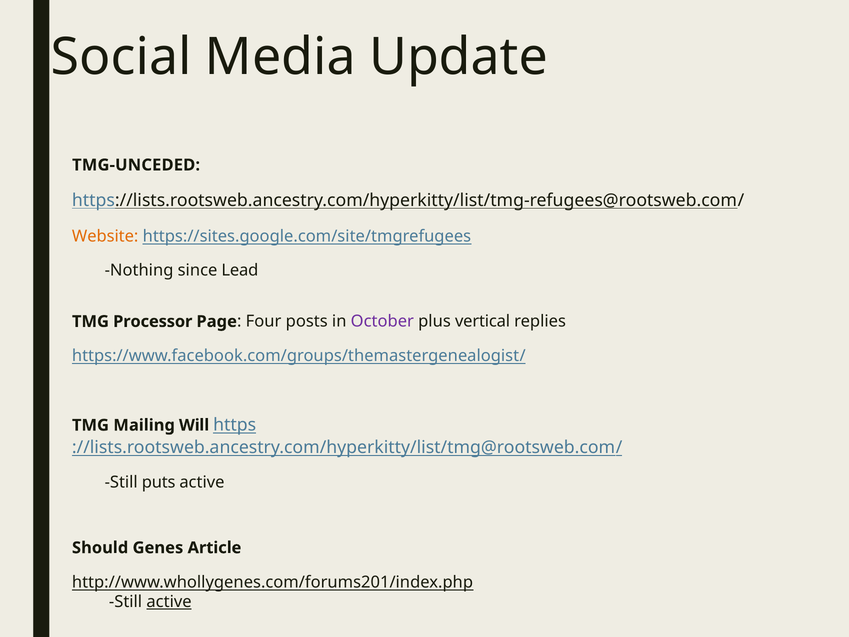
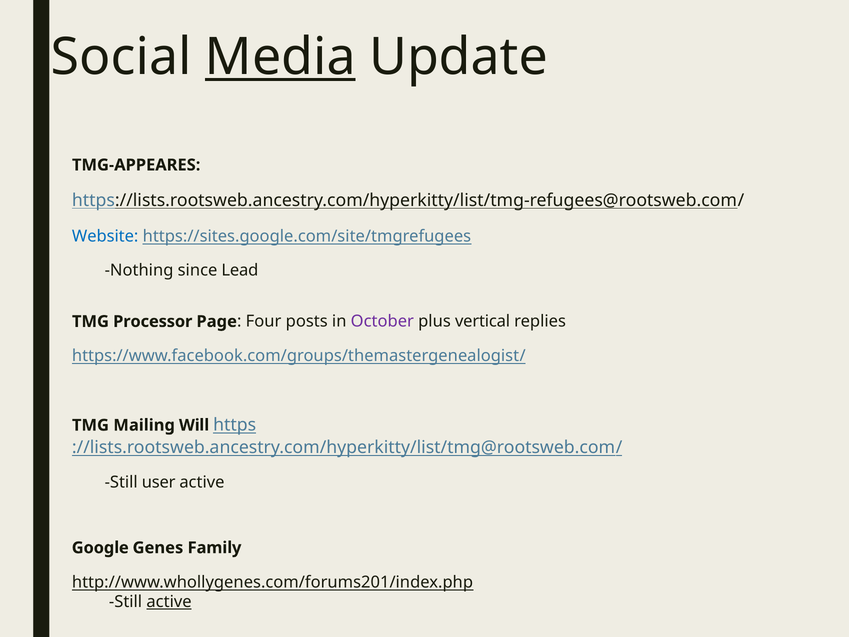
Media underline: none -> present (280, 57)
TMG-UNCEDED: TMG-UNCEDED -> TMG-APPEARES (136, 165)
Website colour: orange -> blue (105, 236)
puts: puts -> user (159, 482)
Should: Should -> Google (100, 548)
Article: Article -> Family (214, 548)
